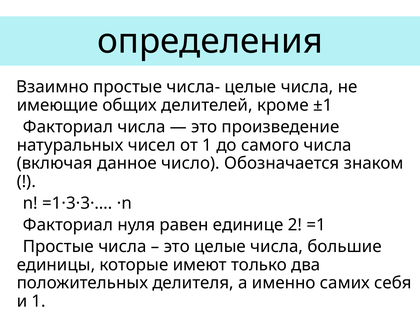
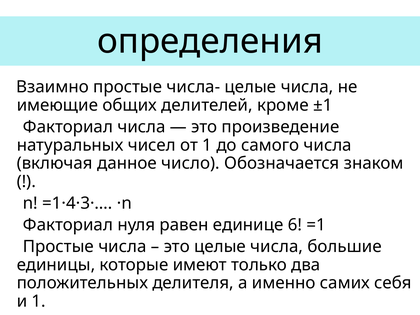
=1·3·3·…: =1·3·3·… -> =1·4·3·… (77, 203)
2: 2 -> 6 (295, 225)
